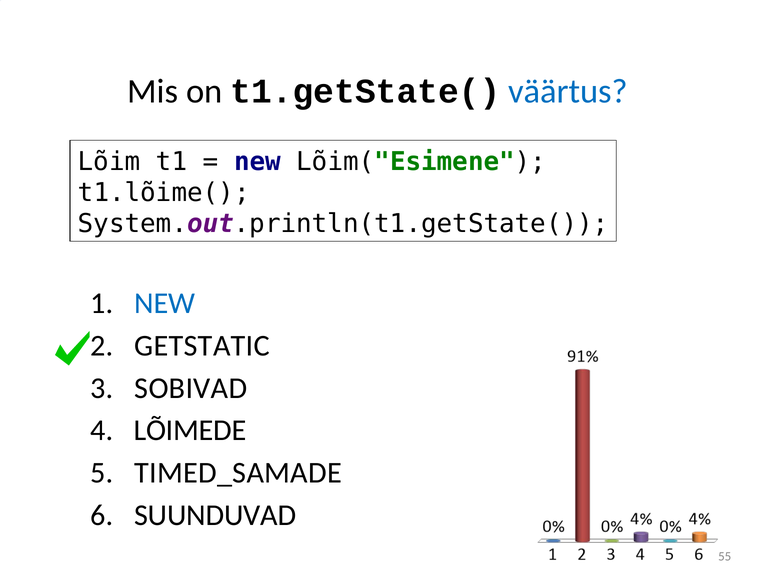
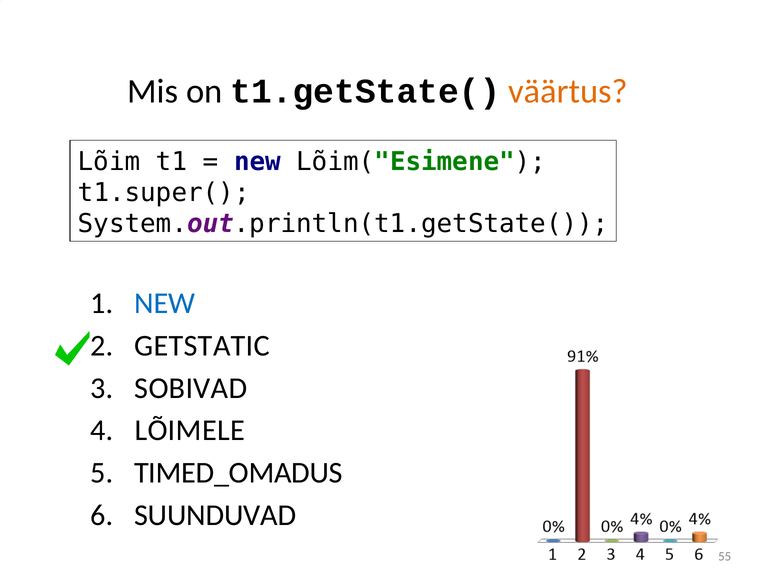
väärtus colour: blue -> orange (568, 92)
t1.lõime(: t1.lõime( -> t1.super( (164, 193)
LÕIMEDE: LÕIMEDE -> LÕIMELE (190, 431)
TIMED_SAMADE: TIMED_SAMADE -> TIMED_OMADUS (238, 473)
